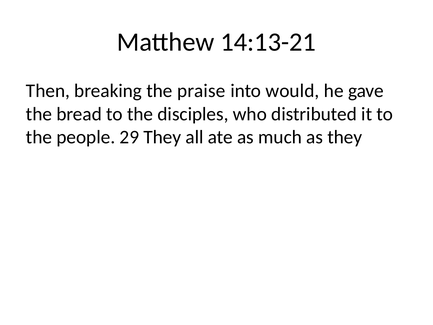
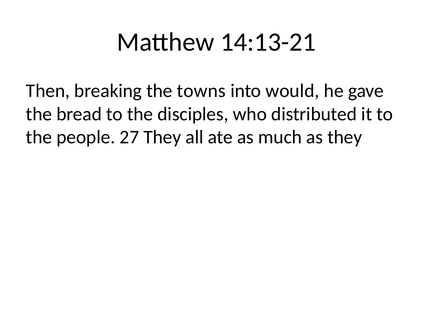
praise: praise -> towns (201, 91)
29: 29 -> 27 (129, 137)
